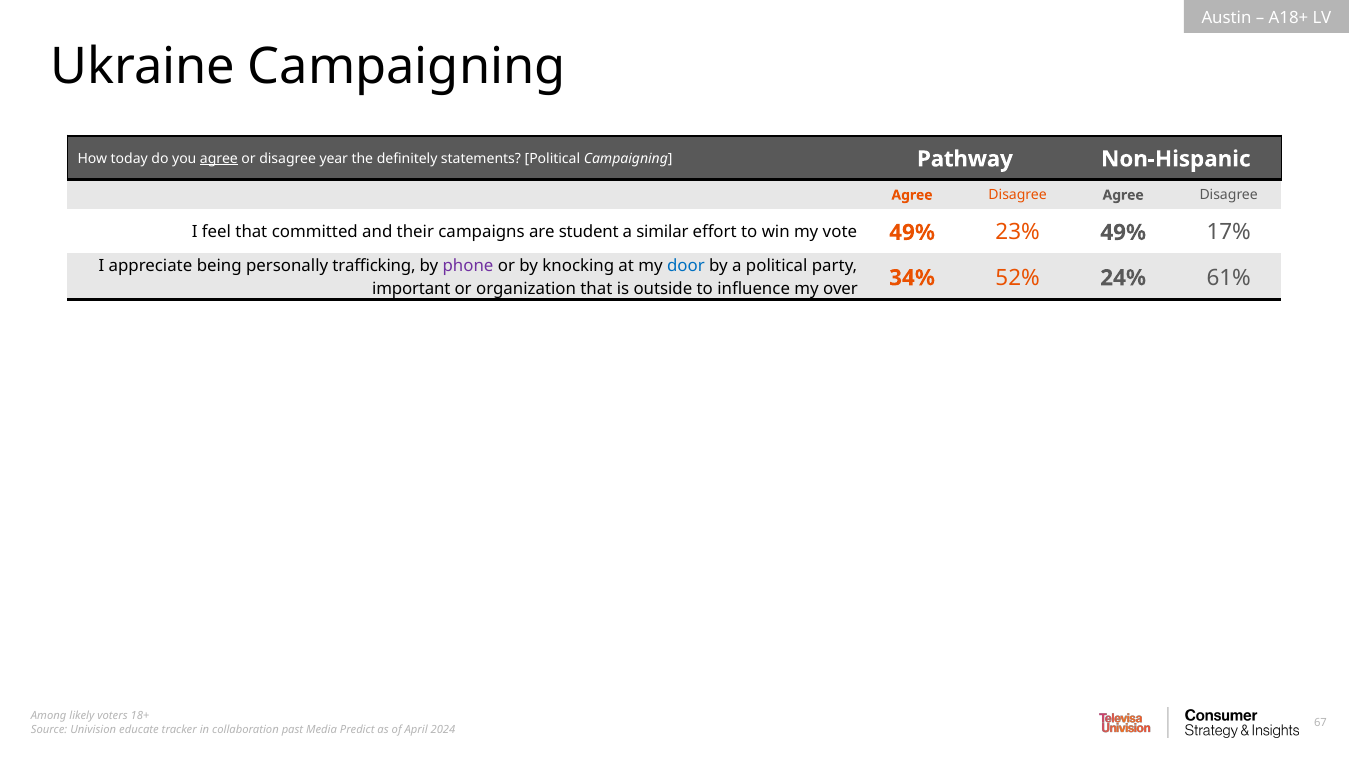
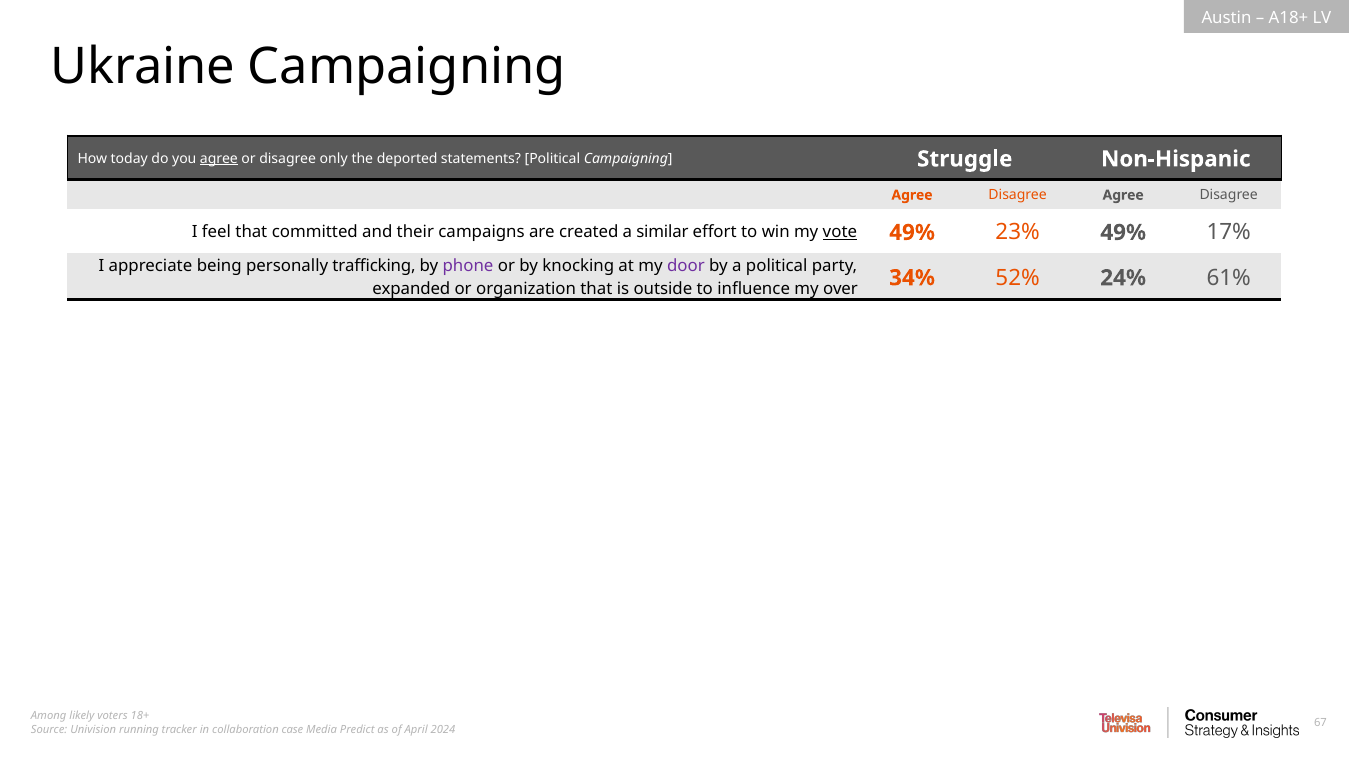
year: year -> only (334, 159)
definitely: definitely -> deported (407, 159)
Pathway: Pathway -> Struggle (965, 159)
student: student -> created (589, 232)
vote underline: none -> present (840, 232)
door colour: blue -> purple (686, 266)
important: important -> expanded (411, 289)
educate: educate -> running (139, 729)
past: past -> case (292, 729)
